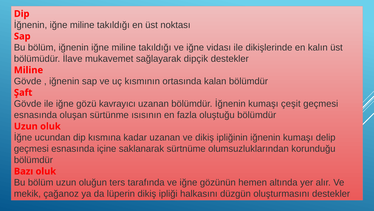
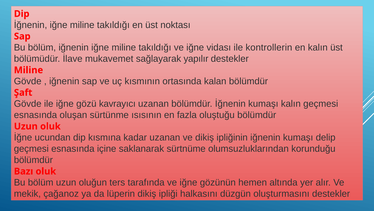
dikişlerinde: dikişlerinde -> kontrollerin (269, 47)
dipçik: dipçik -> yapılır (196, 59)
kumaşı çeşit: çeşit -> kalın (291, 104)
